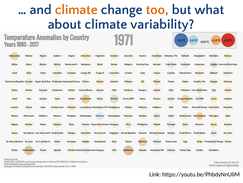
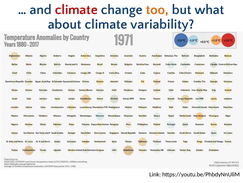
climate colour: orange -> red (76, 10)
